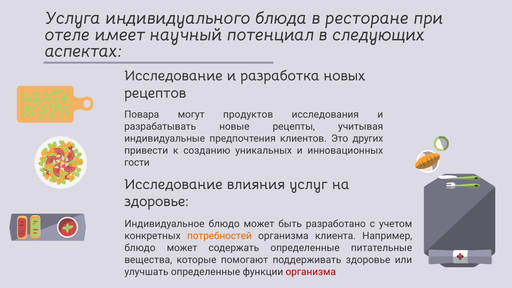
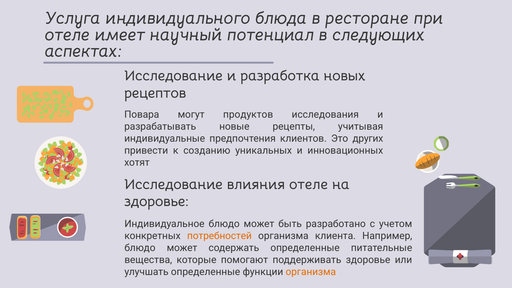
гости: гости -> хотят (137, 162)
влияния услуг: услуг -> отеле (309, 184)
организма colour: red -> orange (311, 272)
